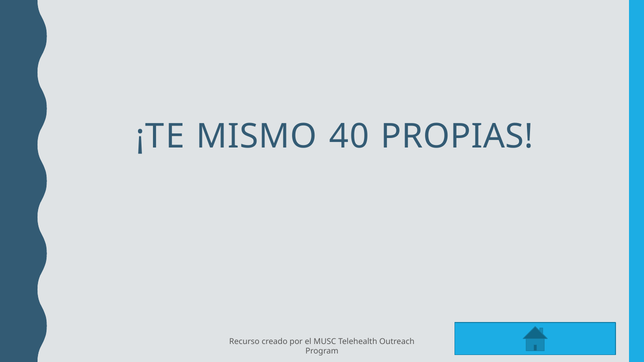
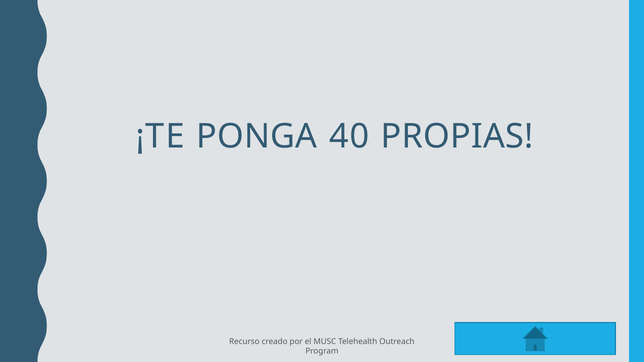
MISMO: MISMO -> PONGA (257, 136)
